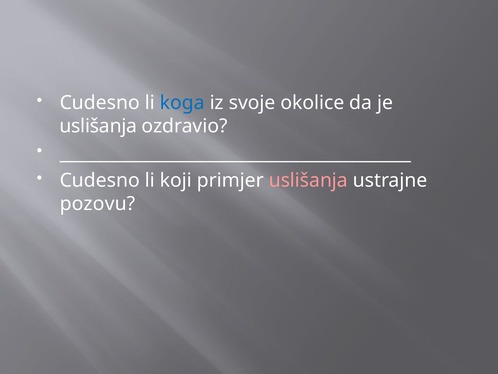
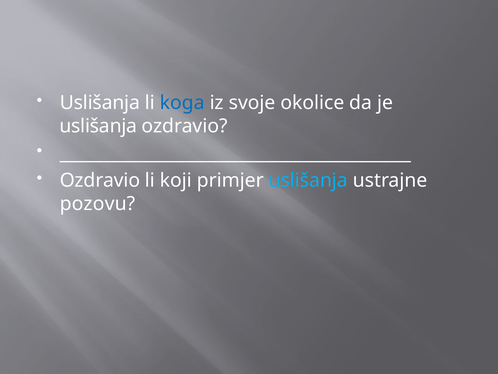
Cudesno: Cudesno -> Uslišanja (100, 103)
Cudesno: Cudesno -> Ozdravio (100, 180)
uslišanja colour: pink -> light blue (308, 180)
